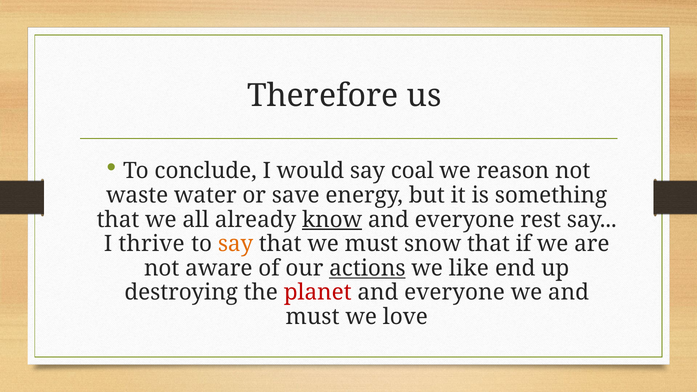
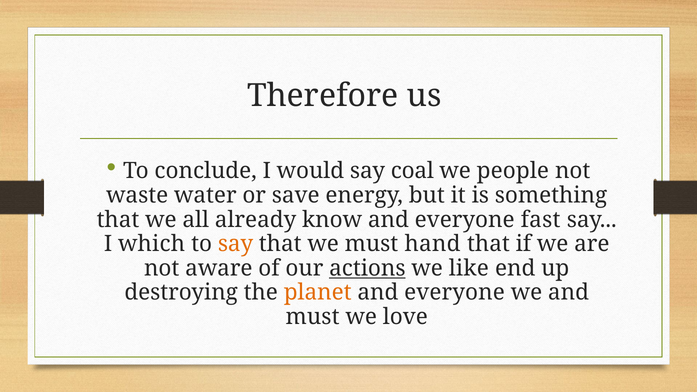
reason: reason -> people (513, 171)
know underline: present -> none (332, 220)
rest: rest -> fast (541, 220)
thrive: thrive -> which (152, 244)
snow: snow -> hand (433, 244)
planet colour: red -> orange (318, 293)
